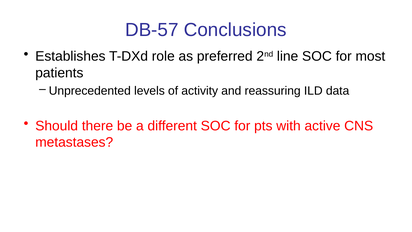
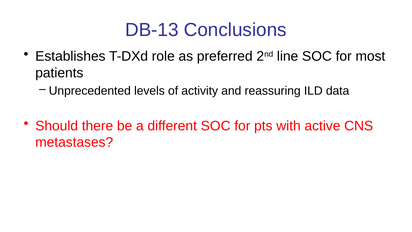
DB-57: DB-57 -> DB-13 (152, 30)
